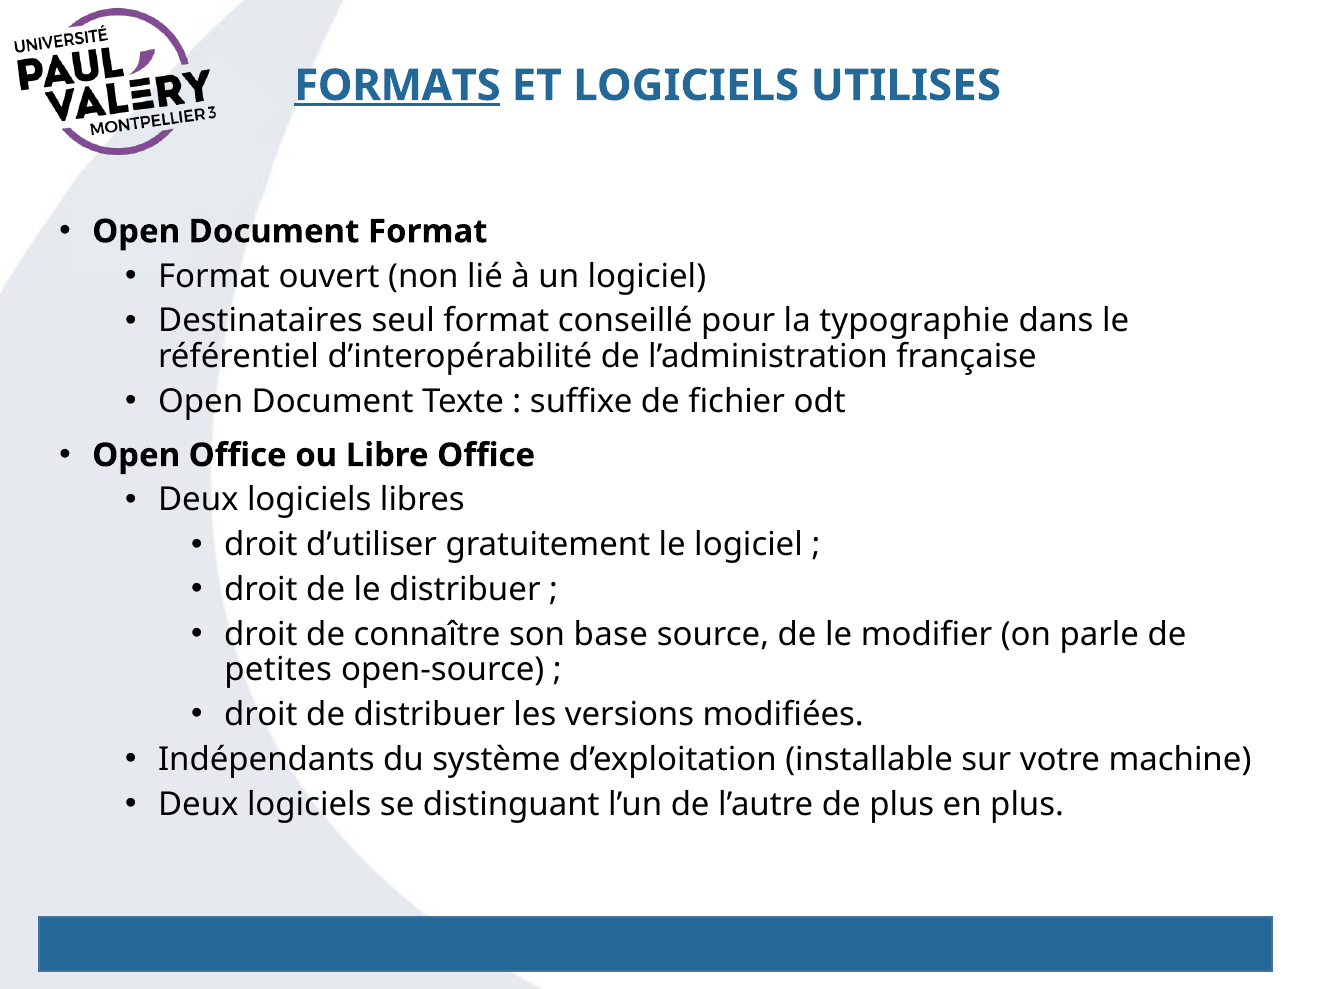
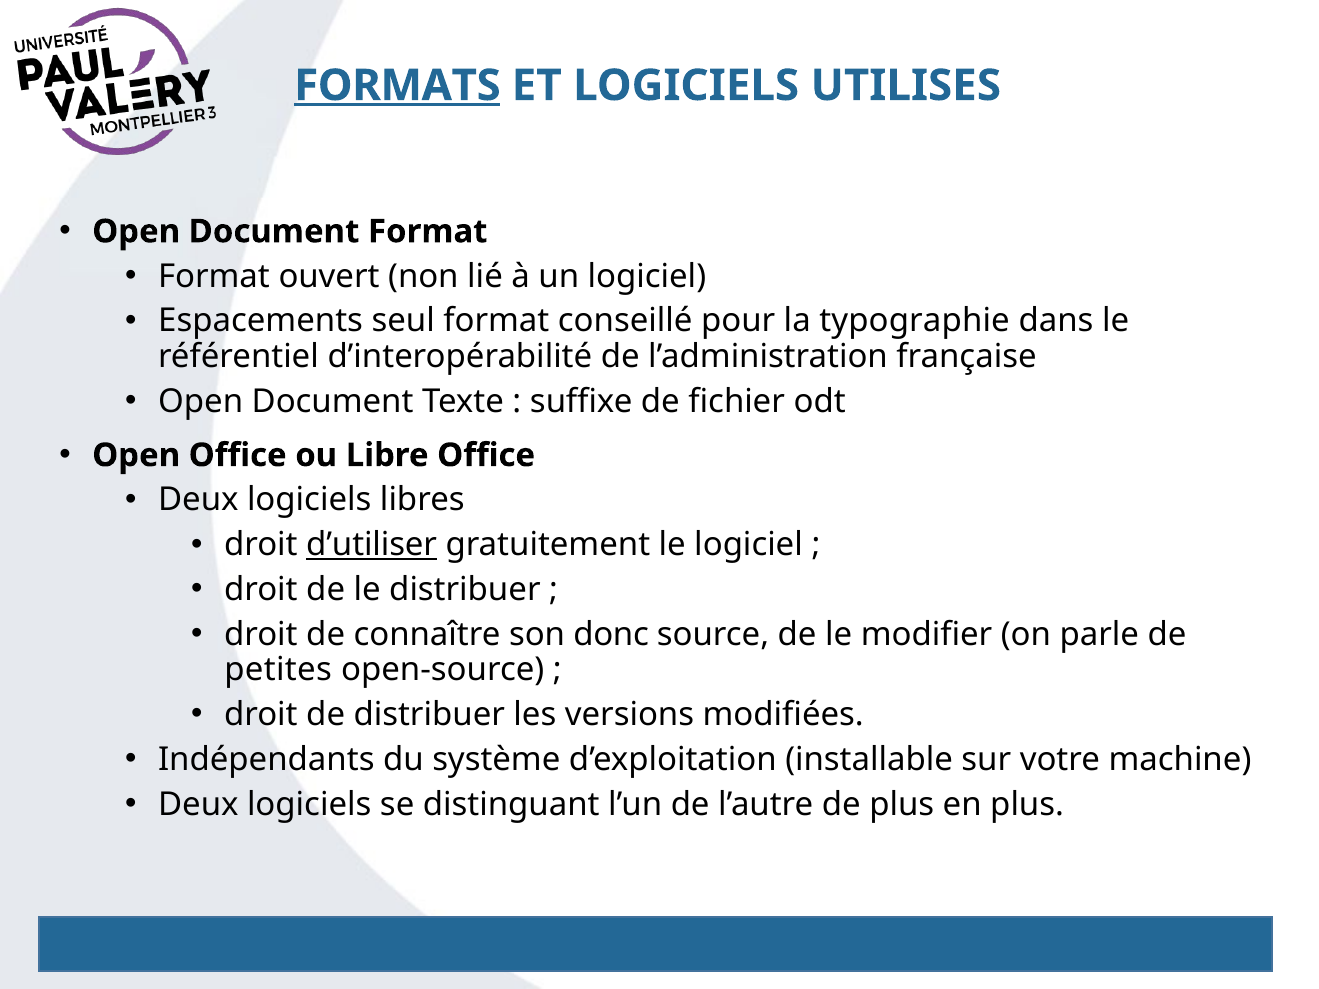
Destinataires: Destinataires -> Espacements (261, 321)
d’utiliser underline: none -> present (372, 545)
base: base -> donc (611, 634)
